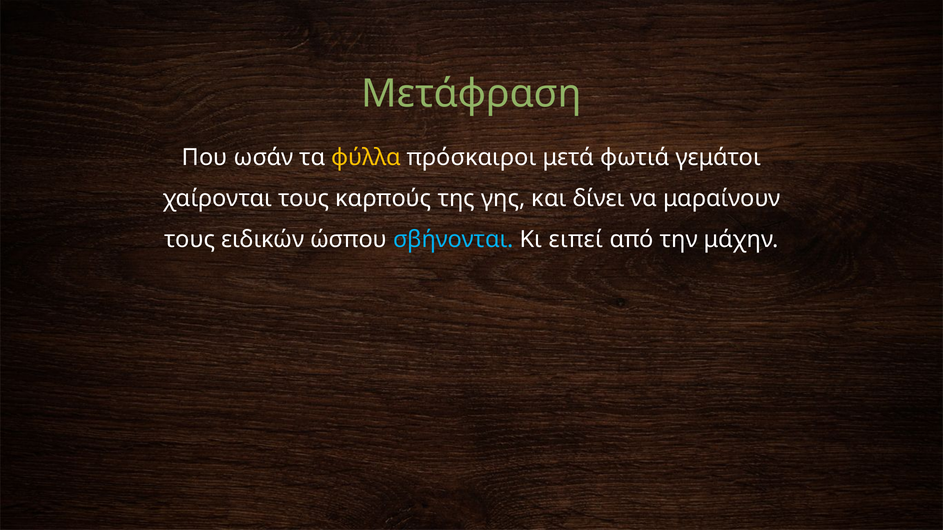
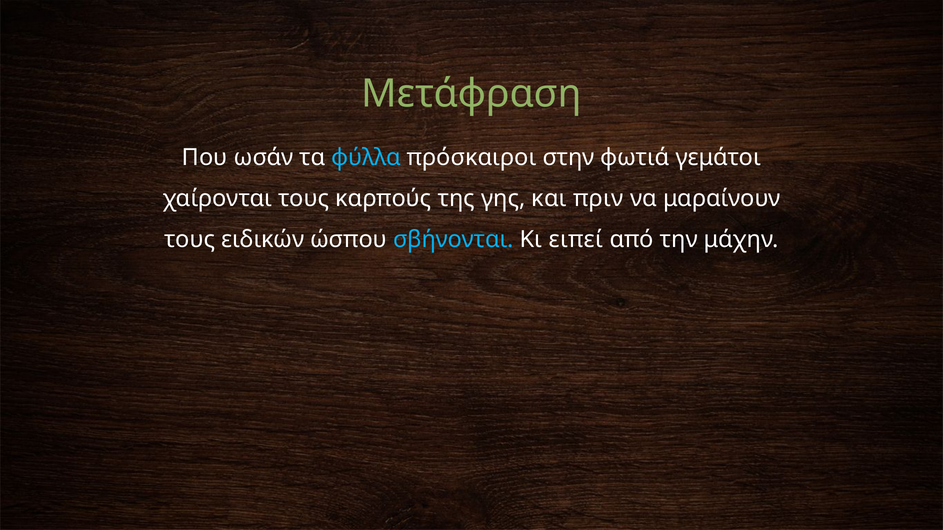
φύλλα colour: yellow -> light blue (366, 158)
μετά: μετά -> στην (568, 158)
δίνει: δίνει -> πριν (598, 199)
